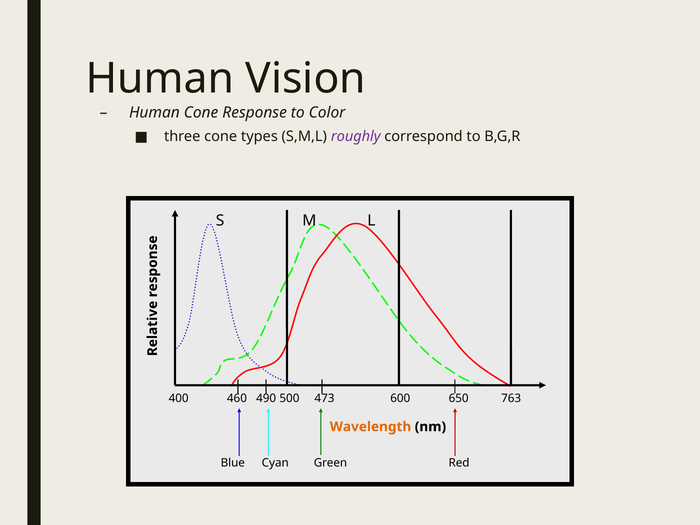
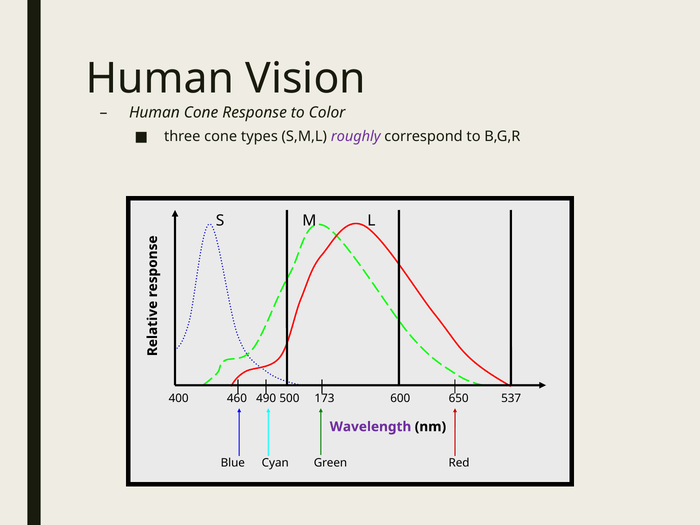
473: 473 -> 173 (324, 399)
763: 763 -> 537 (511, 399)
Wavelength colour: orange -> purple (371, 427)
